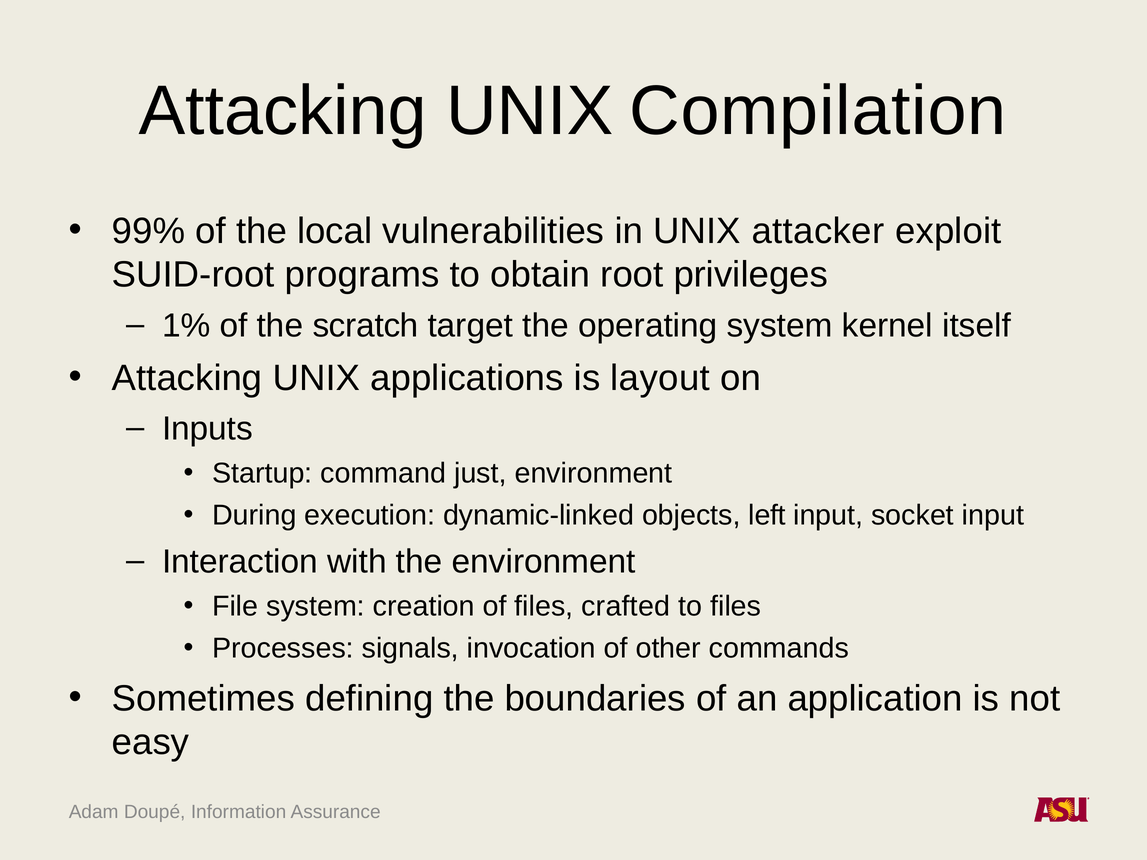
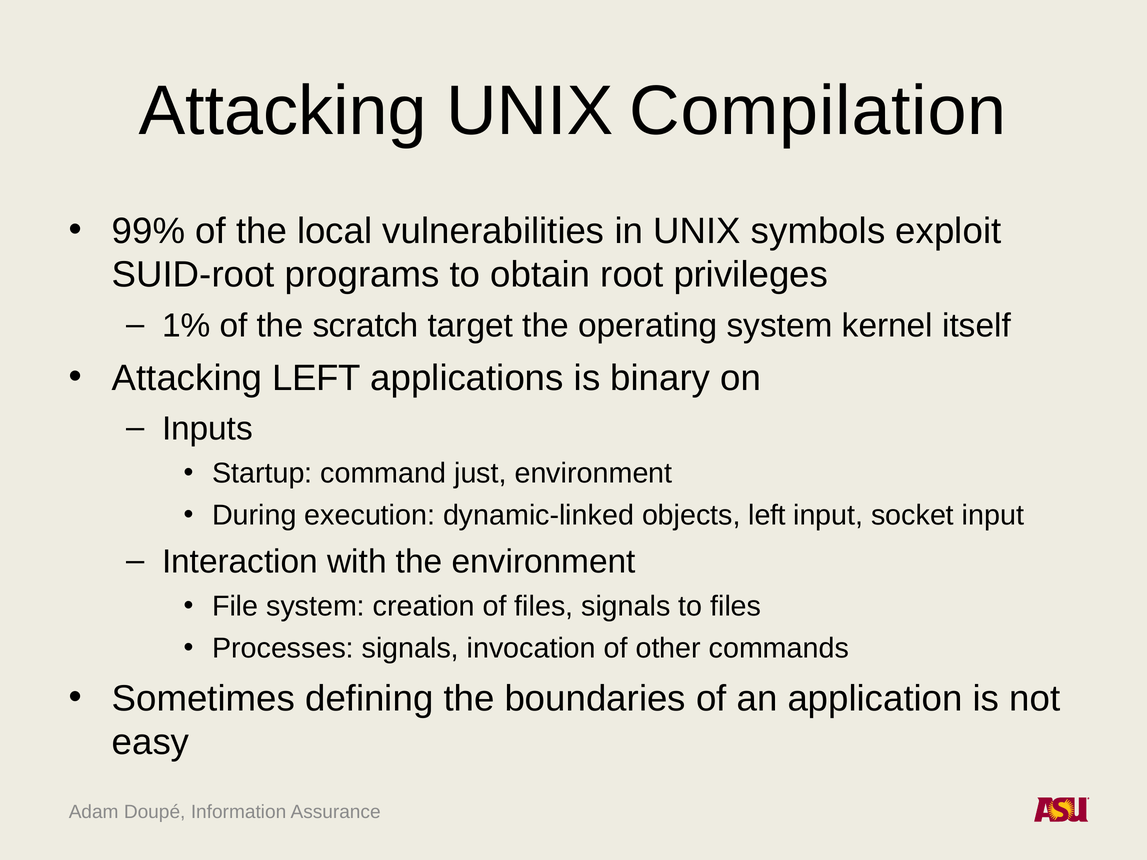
attacker: attacker -> symbols (818, 231)
UNIX: UNIX -> LEFT (317, 378)
layout: layout -> binary (660, 378)
files crafted: crafted -> signals (626, 607)
